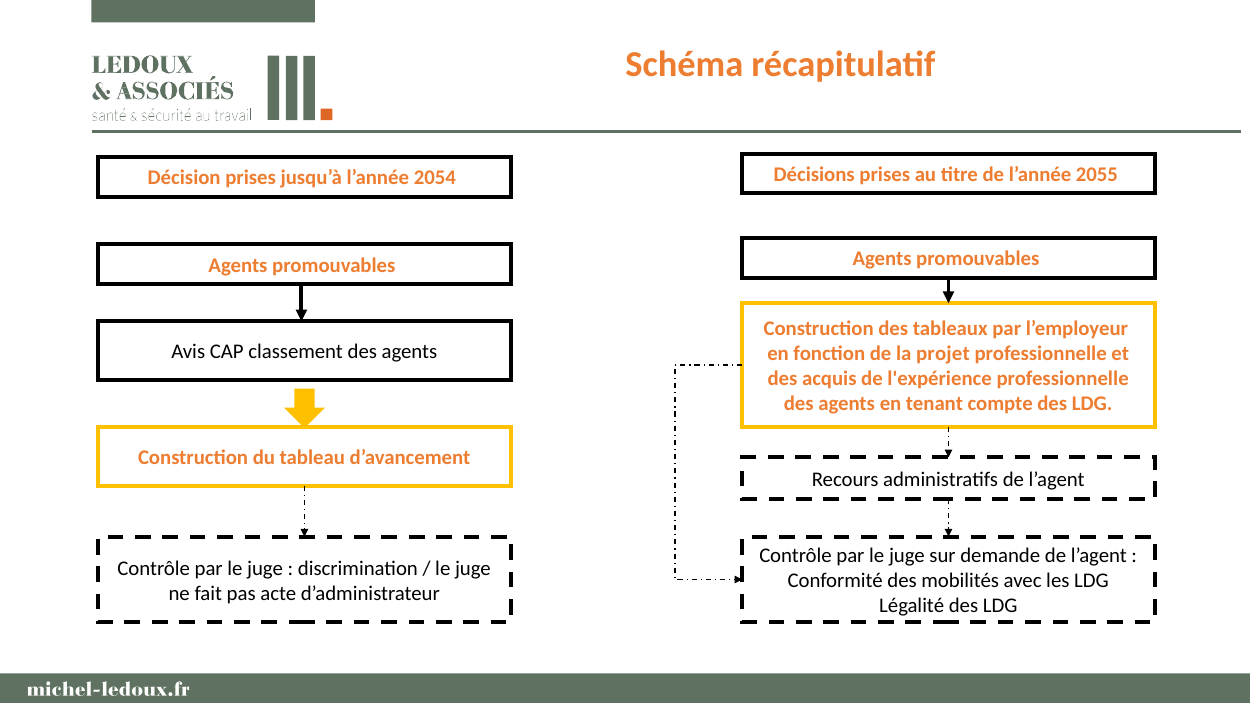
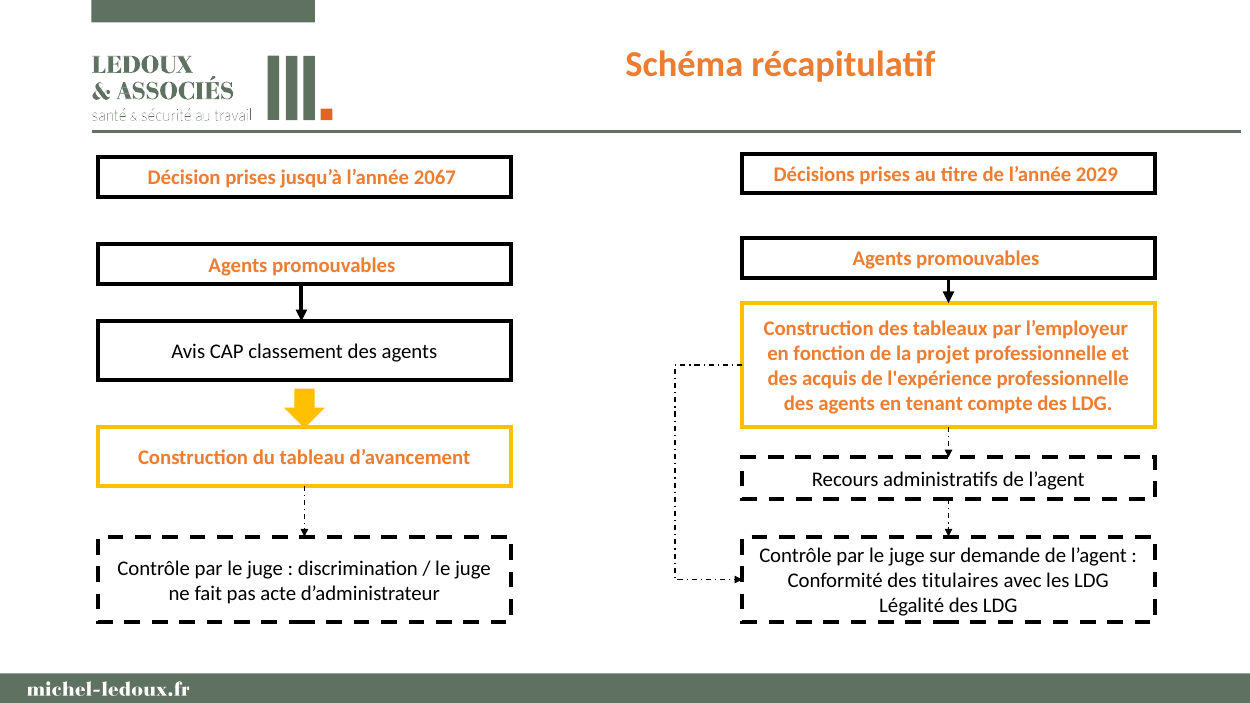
2054: 2054 -> 2067 (435, 178)
2055: 2055 -> 2029 (1097, 175)
mobilités: mobilités -> titulaires (960, 581)
